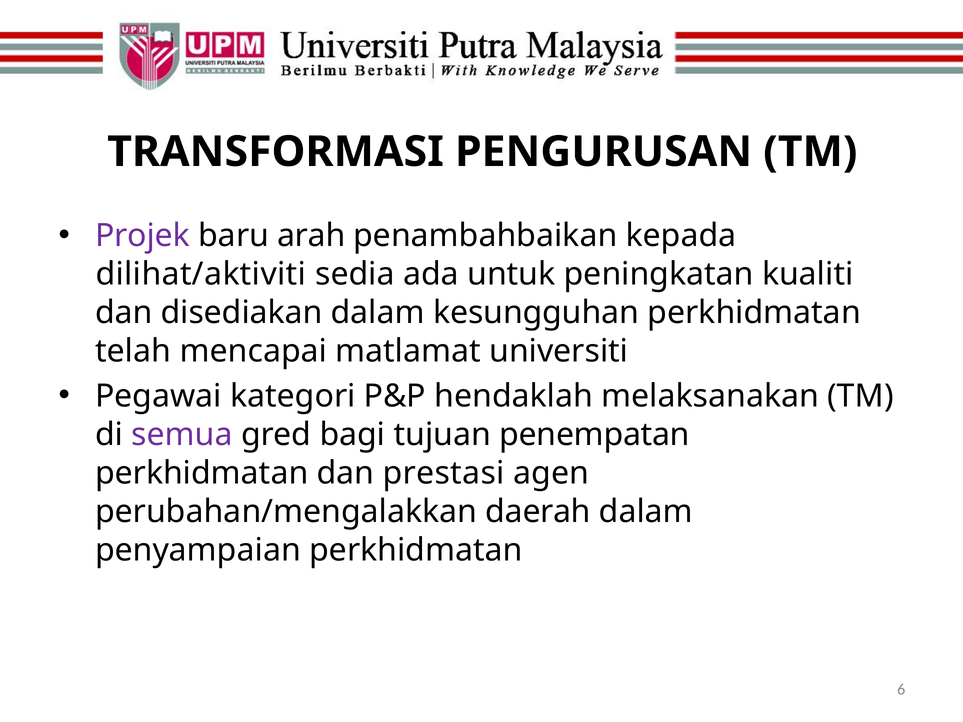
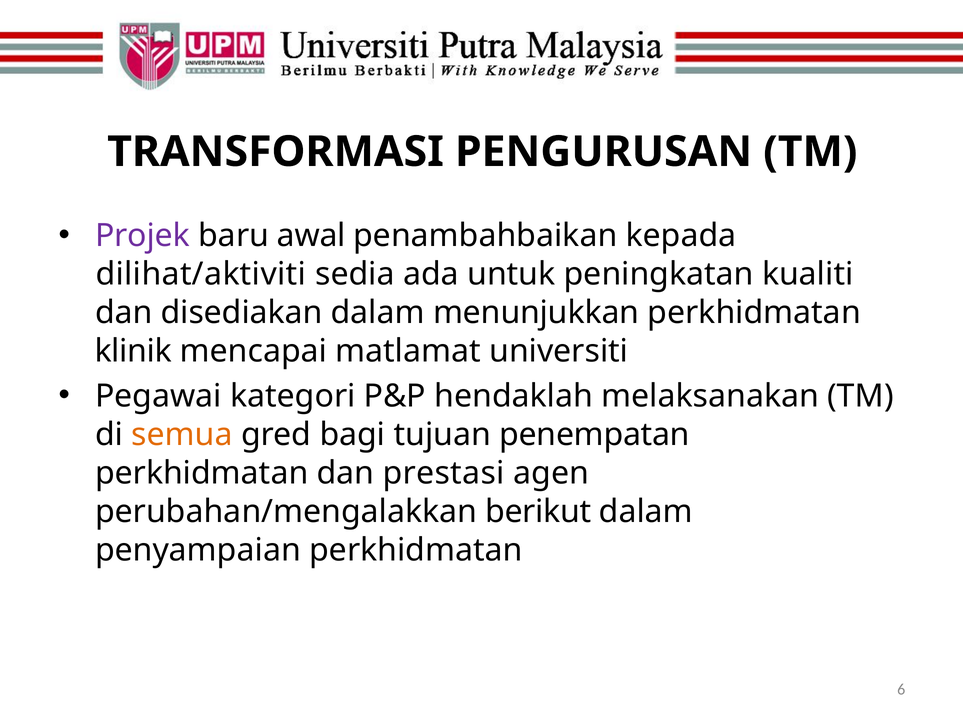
arah: arah -> awal (311, 236)
kesungguhan: kesungguhan -> menunjukkan (536, 313)
telah: telah -> klinik (133, 351)
semua colour: purple -> orange (182, 435)
daerah: daerah -> berikut (538, 512)
